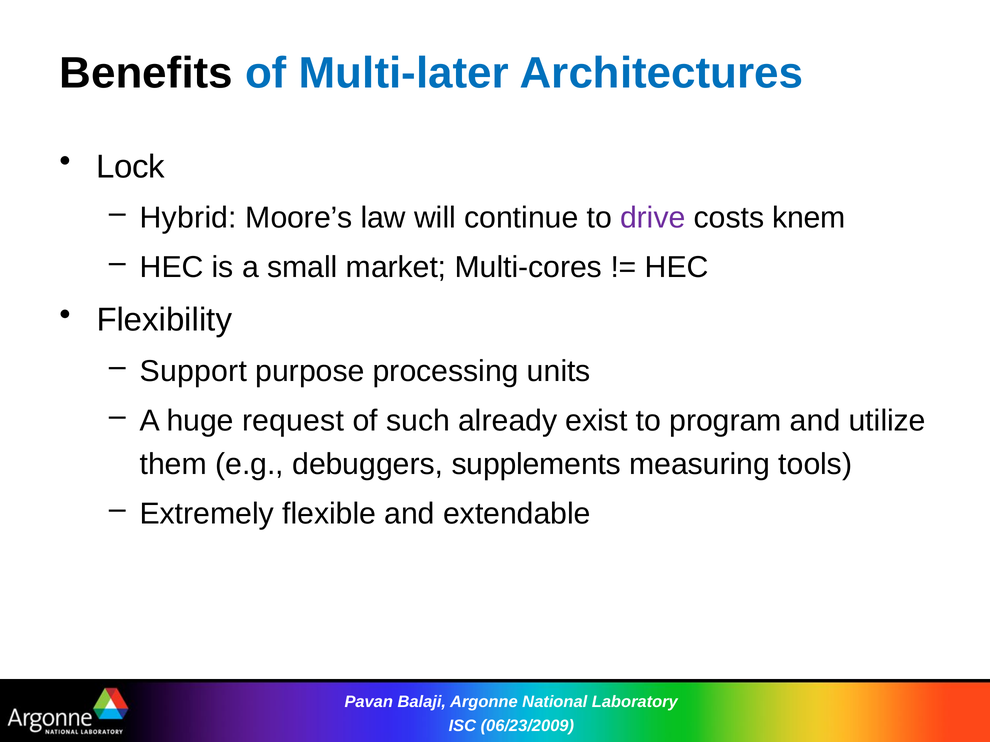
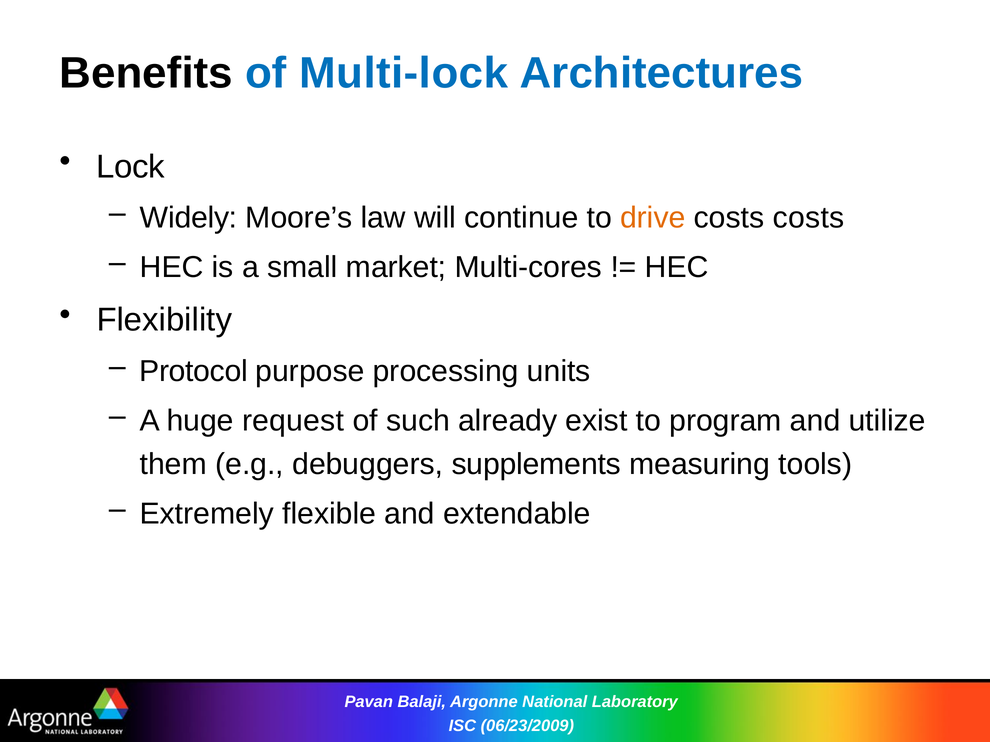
Multi-later: Multi-later -> Multi-lock (404, 73)
Hybrid: Hybrid -> Widely (189, 218)
drive colour: purple -> orange (653, 218)
costs knem: knem -> costs (809, 218)
Support: Support -> Protocol (194, 371)
